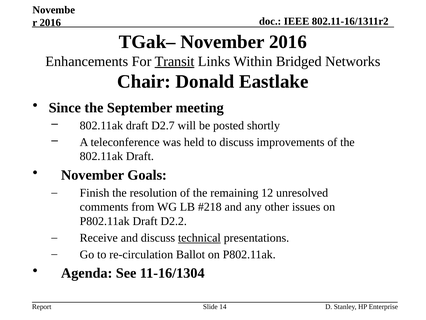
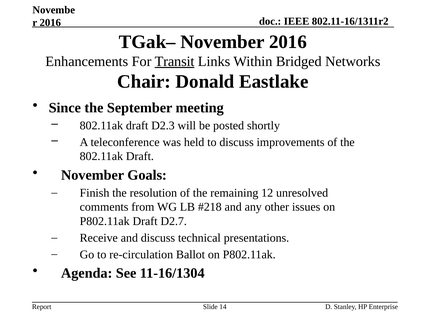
D2.7: D2.7 -> D2.3 (163, 125)
D2.2: D2.2 -> D2.7 (174, 221)
technical underline: present -> none (199, 238)
